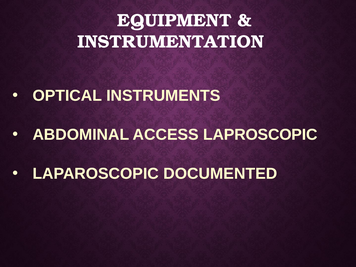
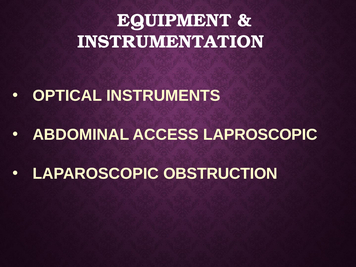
DOCUMENTED: DOCUMENTED -> OBSTRUCTION (220, 174)
